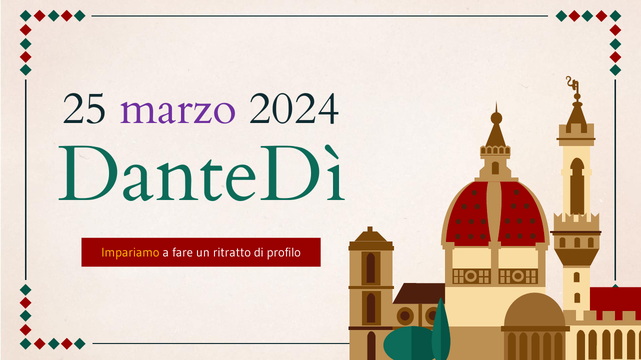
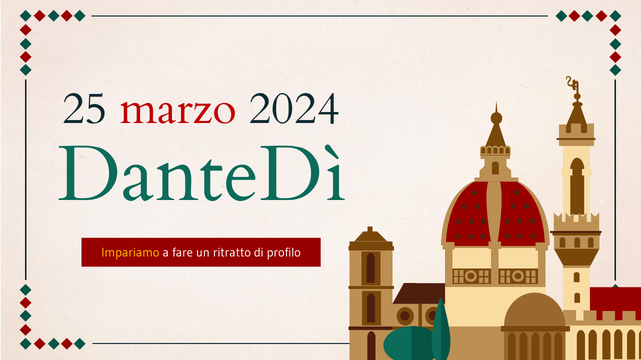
marzo colour: purple -> red (178, 109)
